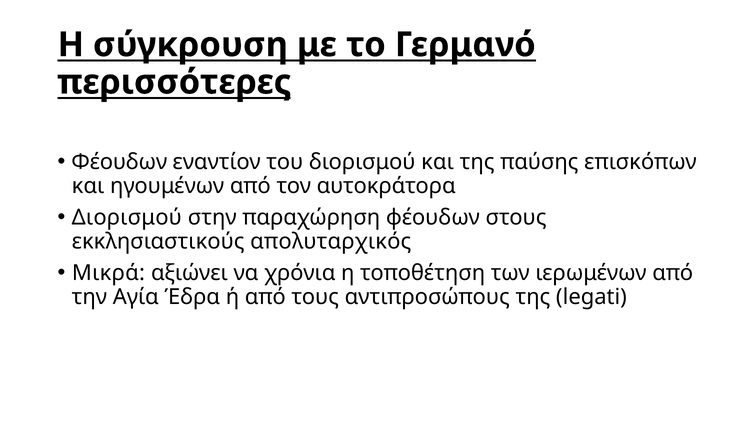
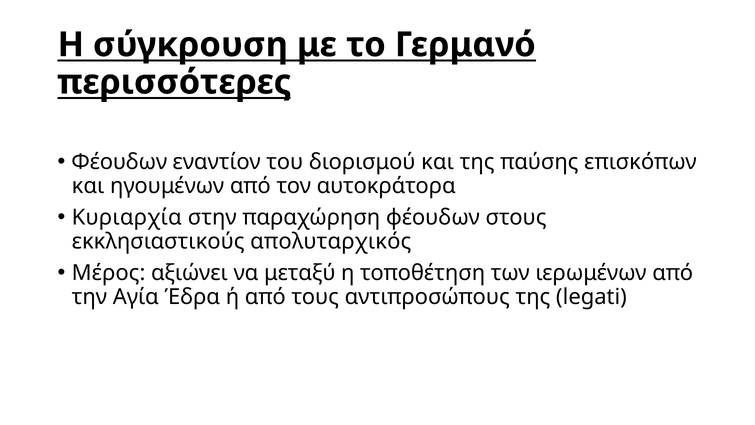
Διορισμού: Διορισμού -> Κυριαρχία (127, 217)
Μικρά: Μικρά -> Μέρος (109, 273)
χρόνια: χρόνια -> μεταξύ (300, 273)
